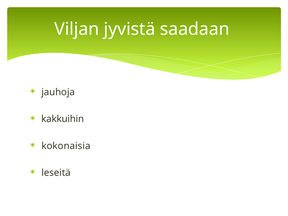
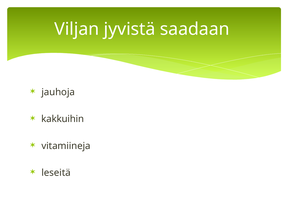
kokonaisia: kokonaisia -> vitamiineja (66, 146)
